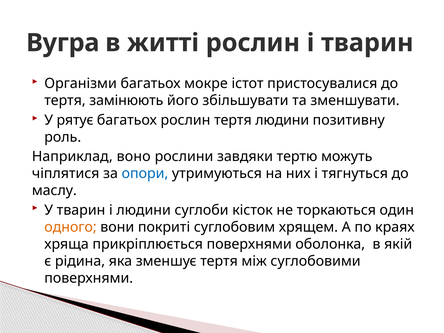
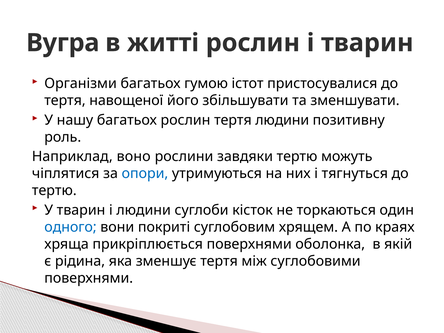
мокре: мокре -> гумою (206, 84)
замінюють: замінюють -> навощеної (126, 101)
рятує: рятує -> нашу (75, 120)
маслу: маслу -> тертю (54, 191)
одного colour: orange -> blue (70, 227)
